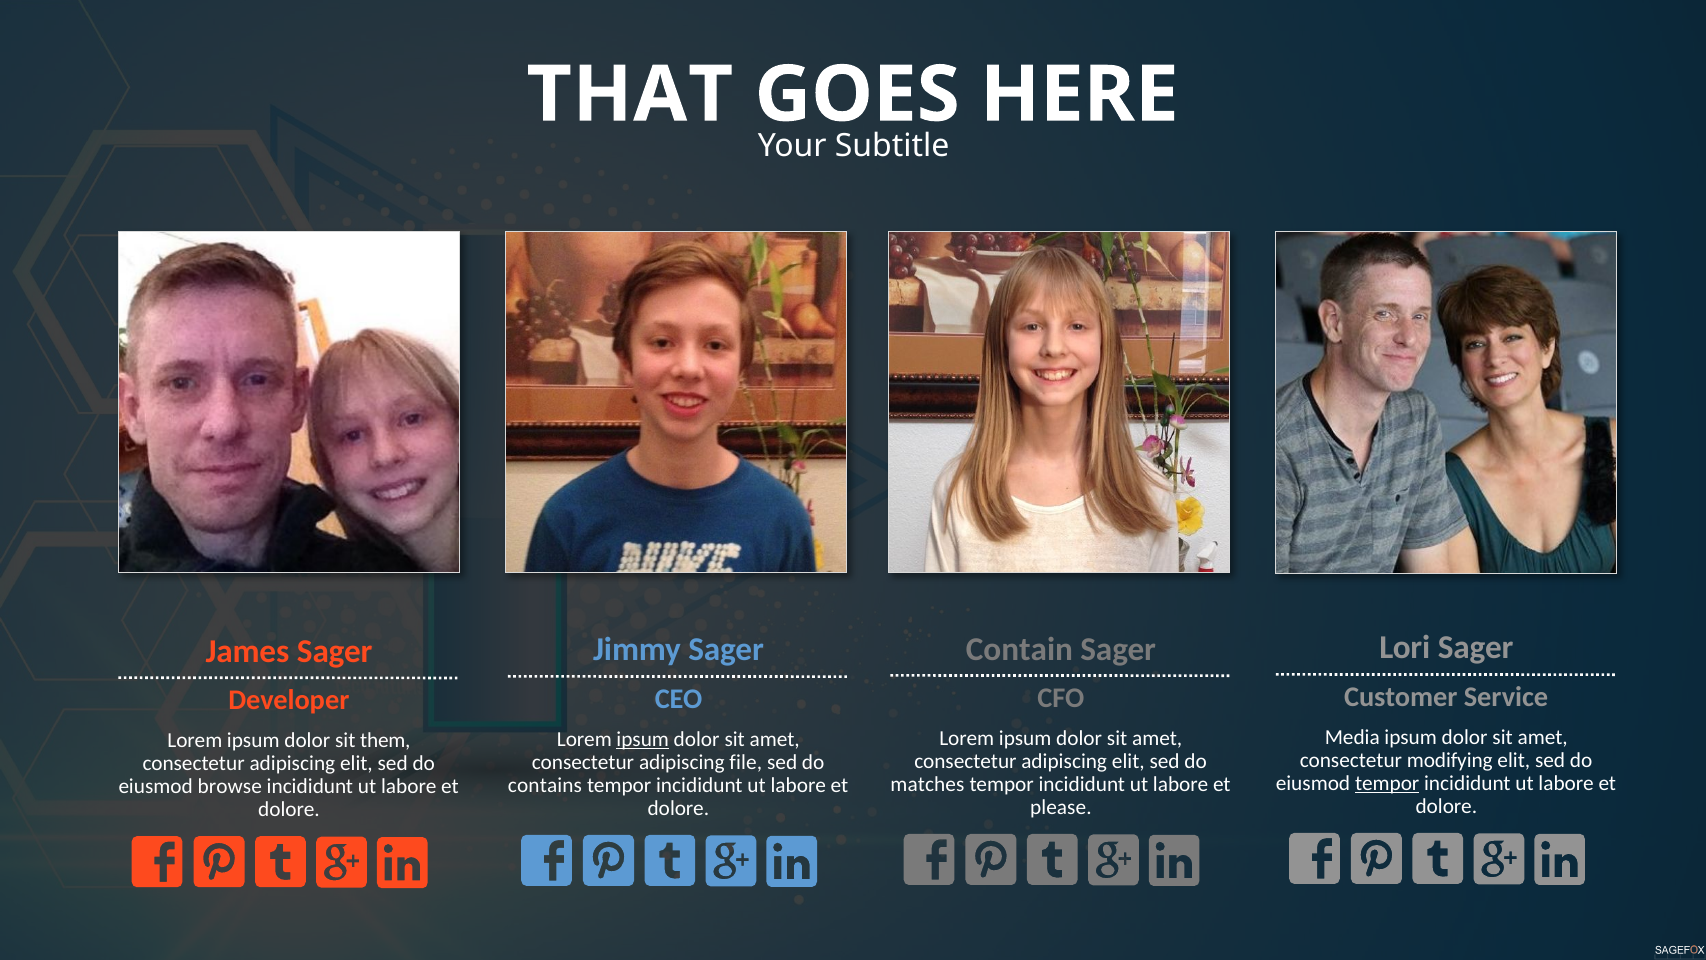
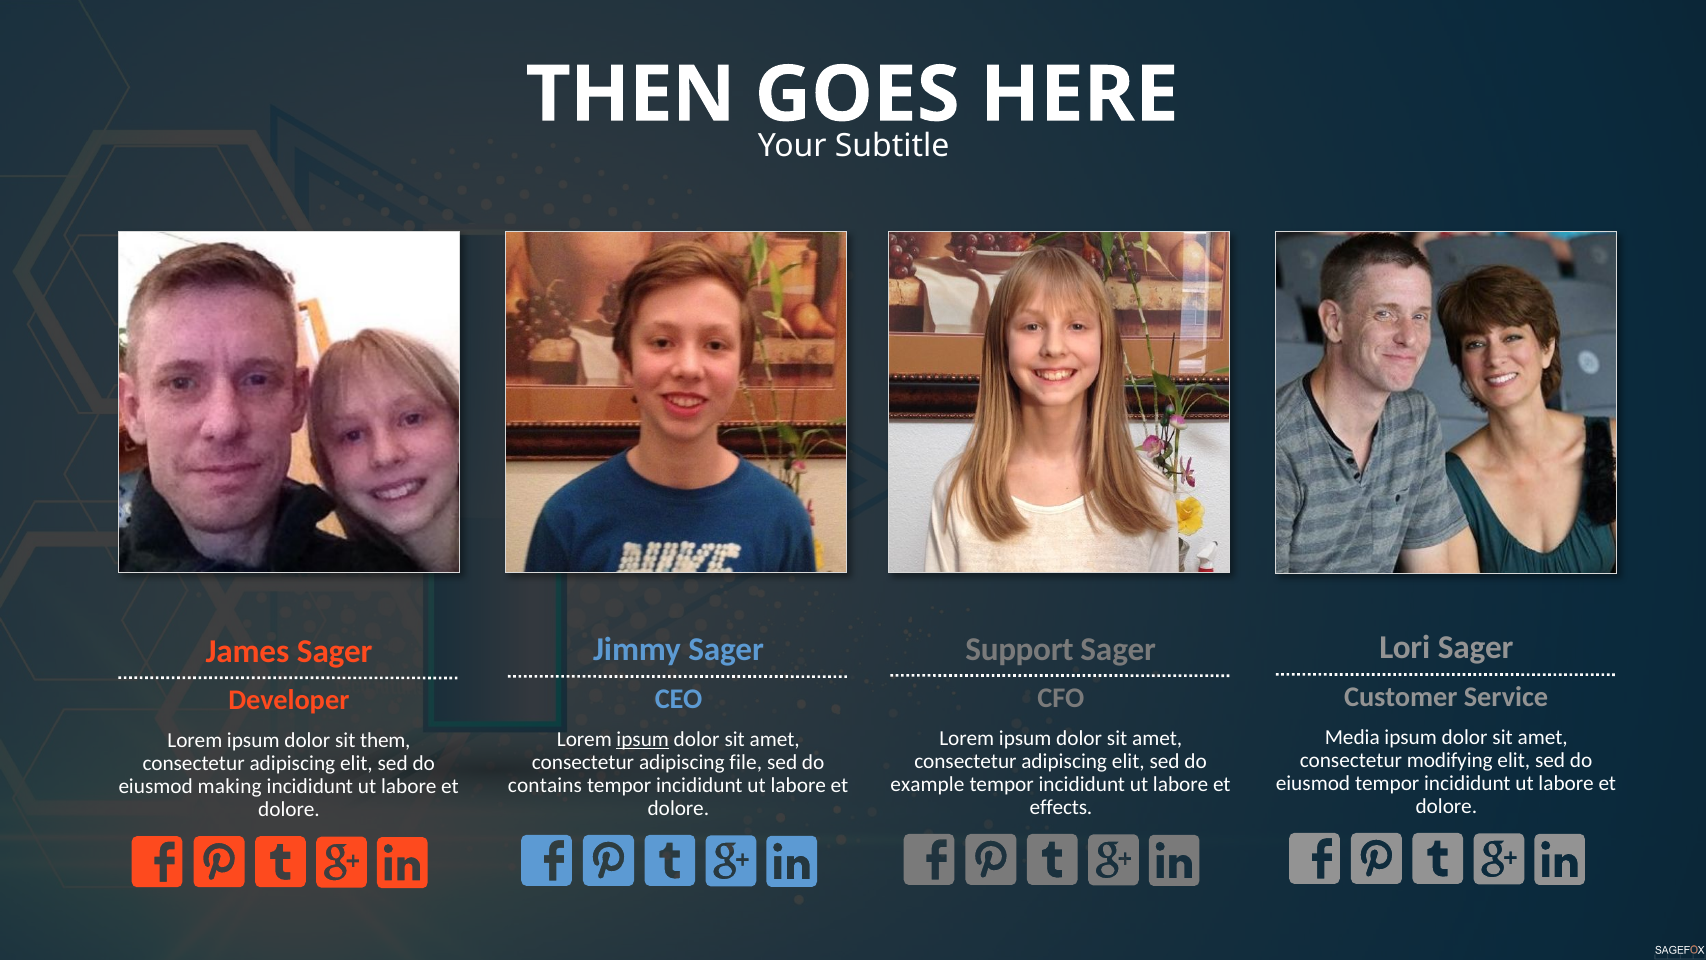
THAT: THAT -> THEN (631, 95)
Contain: Contain -> Support (1020, 649)
tempor underline: present -> none (1387, 783)
matches: matches -> example (927, 784)
browse: browse -> making (230, 786)
please: please -> effects (1061, 807)
